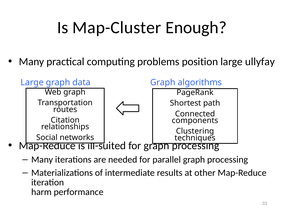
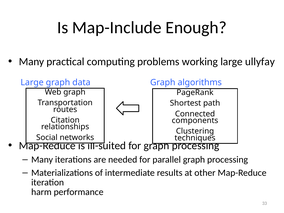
Map-Cluster: Map-Cluster -> Map-Include (117, 27)
position: position -> working (200, 62)
